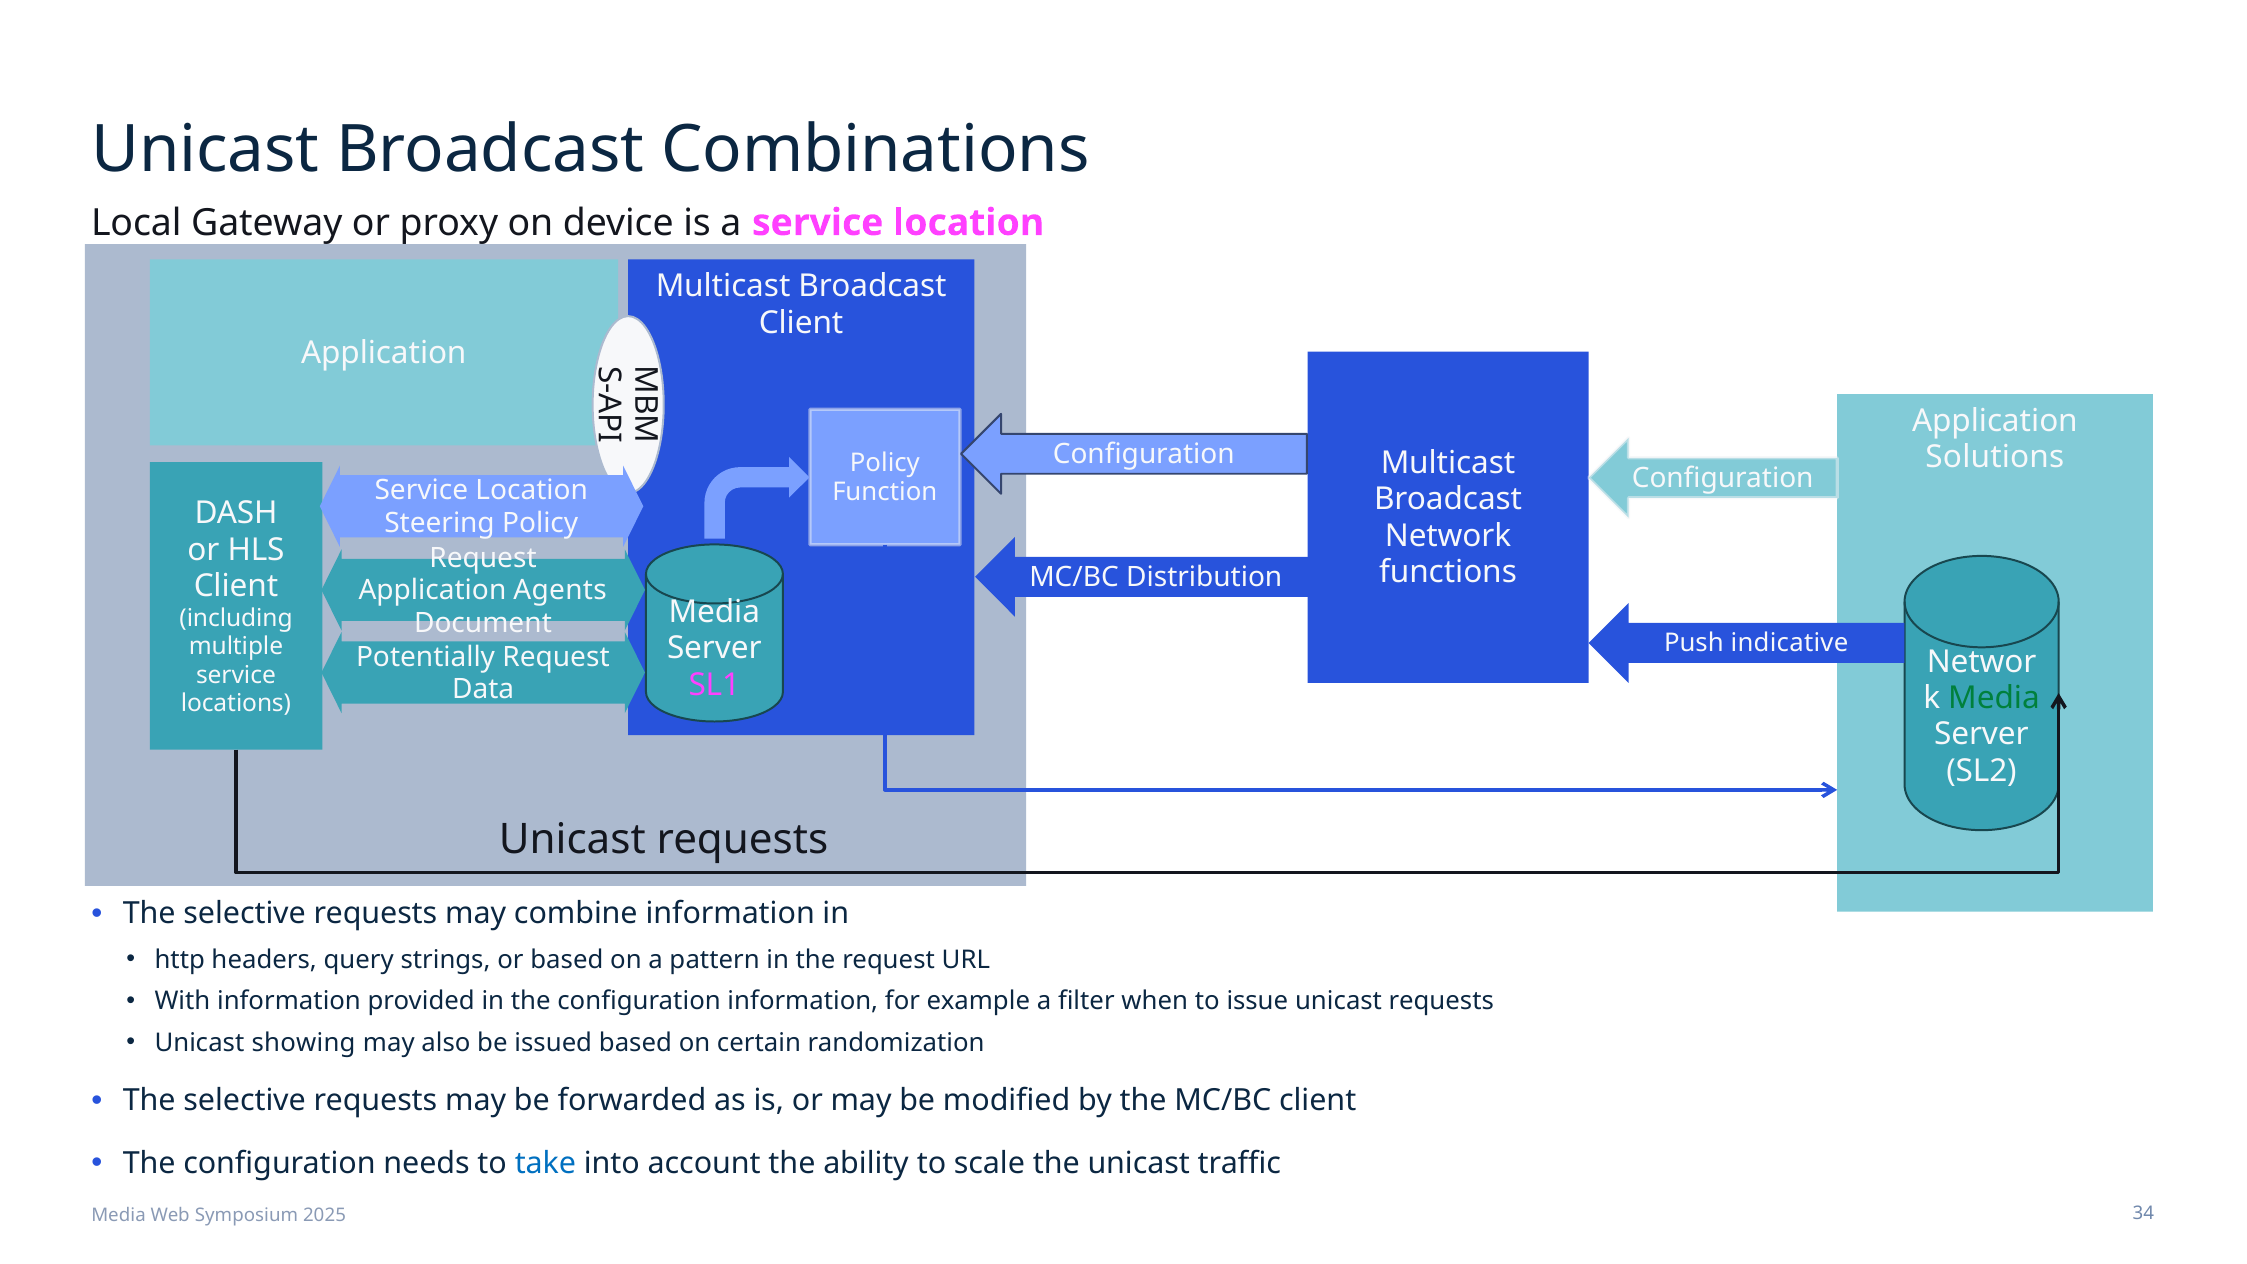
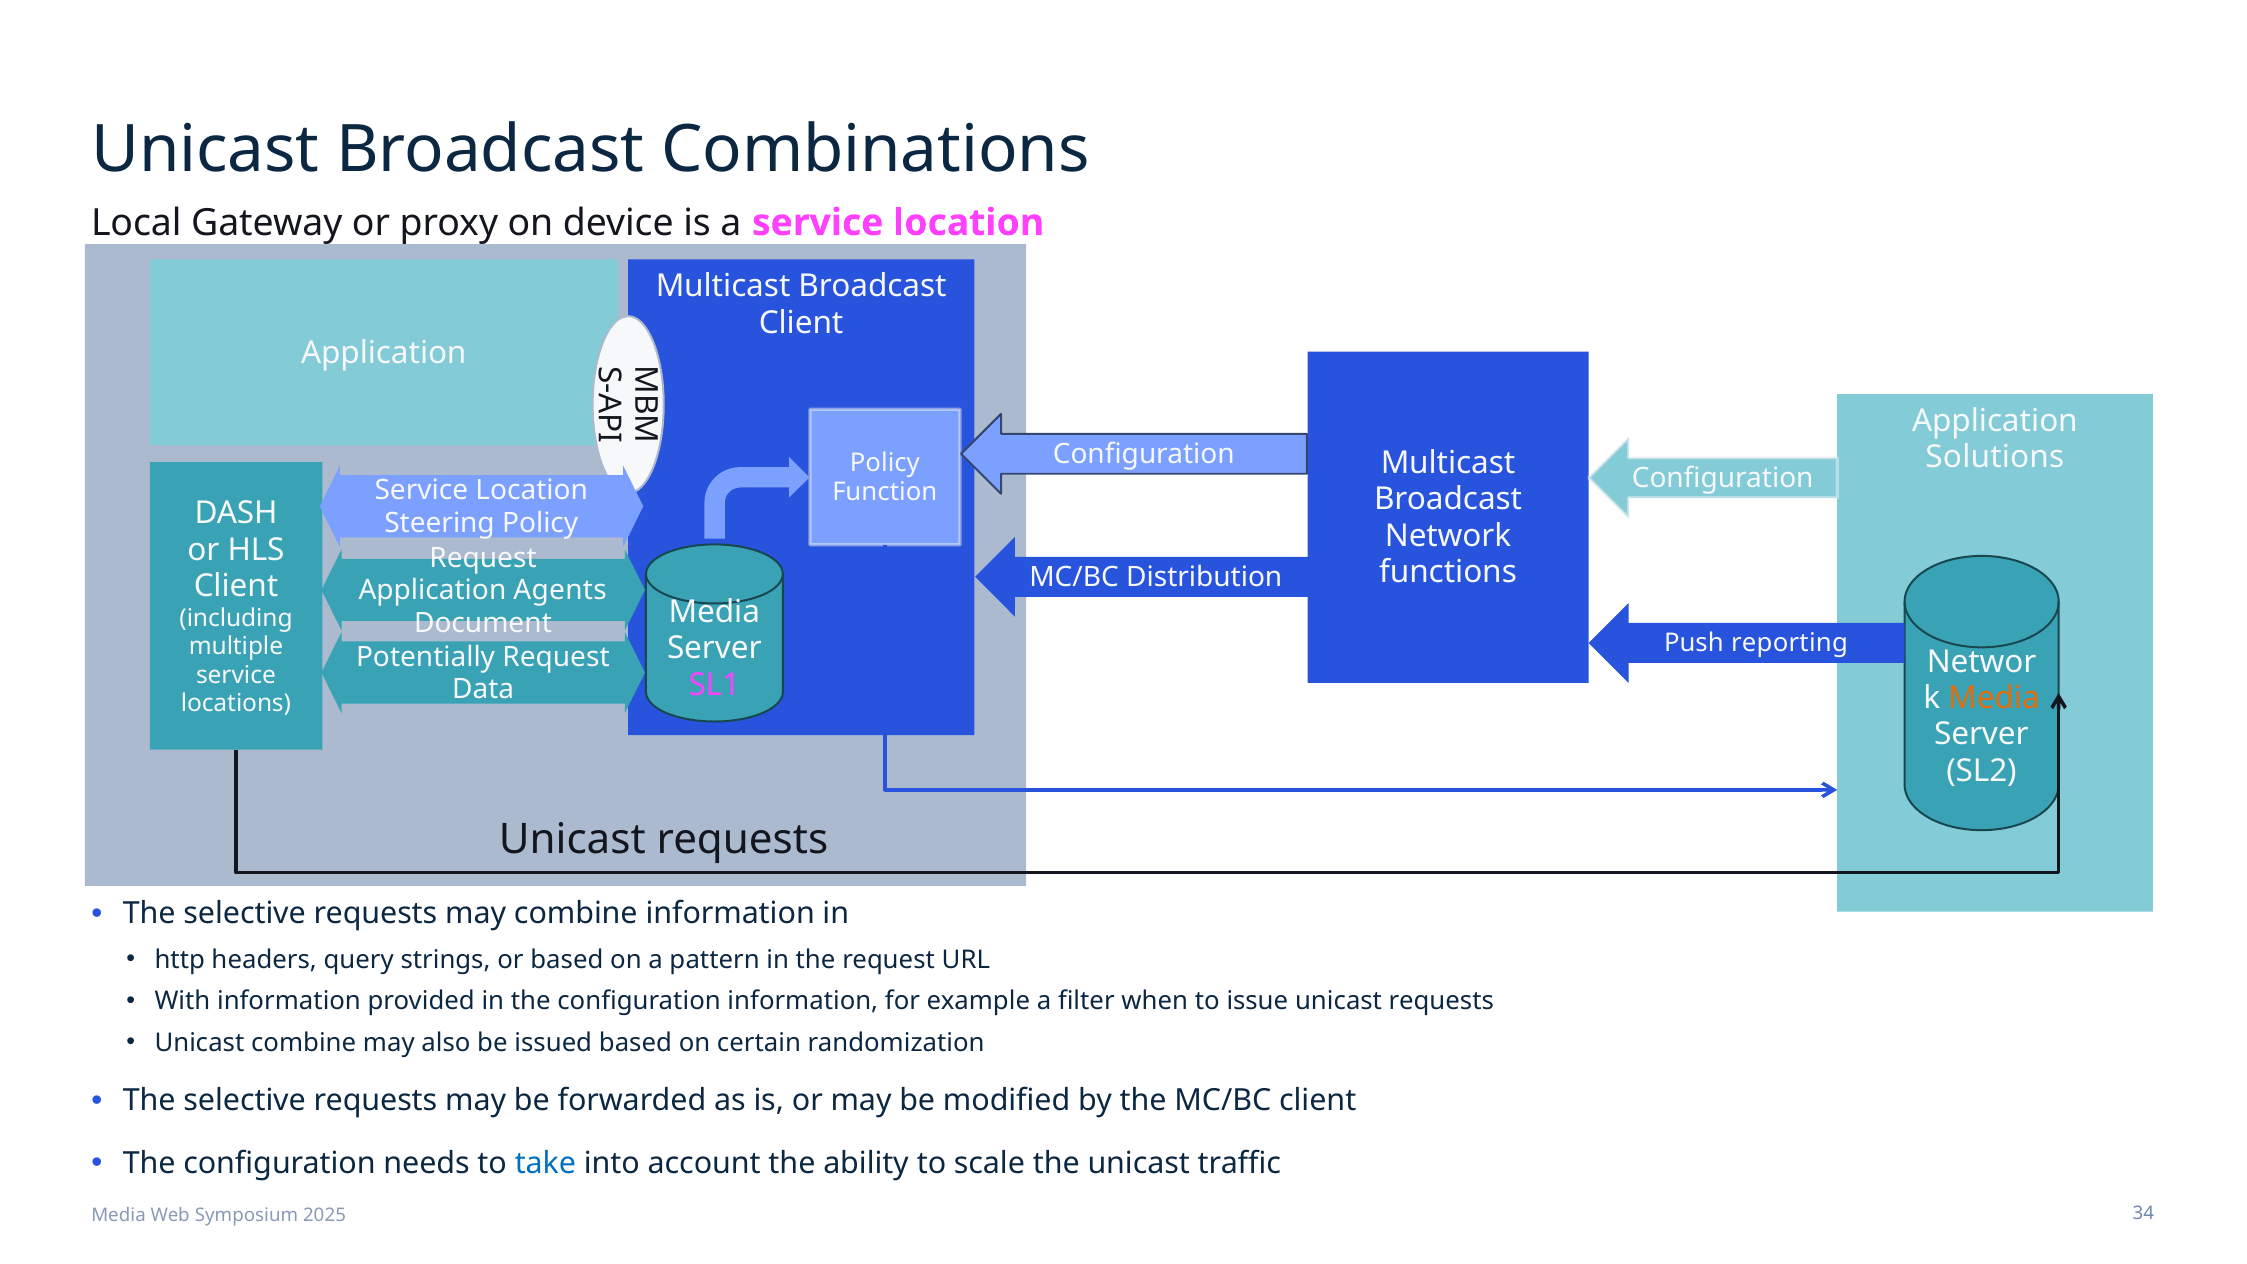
indicative: indicative -> reporting (1789, 643)
Media colour: green -> orange (1994, 698)
Unicast showing: showing -> combine (304, 1043)
